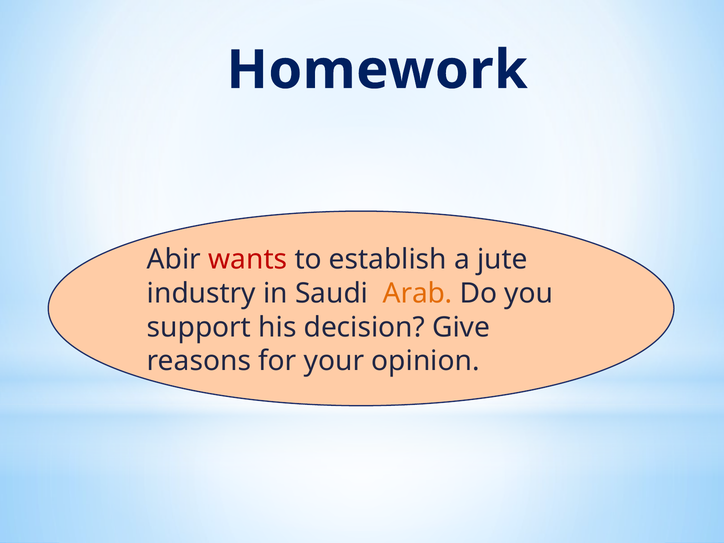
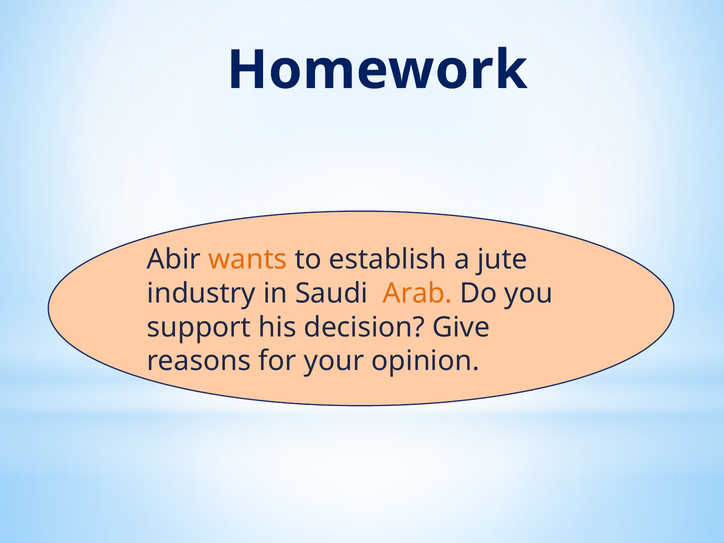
wants colour: red -> orange (248, 260)
